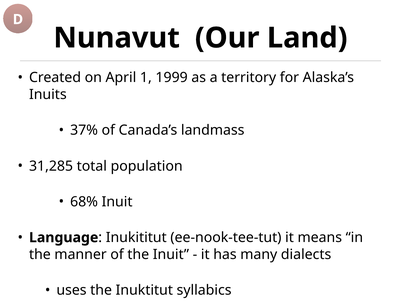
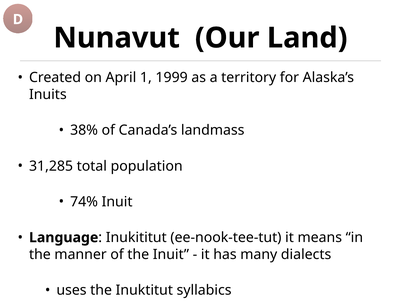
37%: 37% -> 38% (84, 130)
68%: 68% -> 74% (84, 202)
